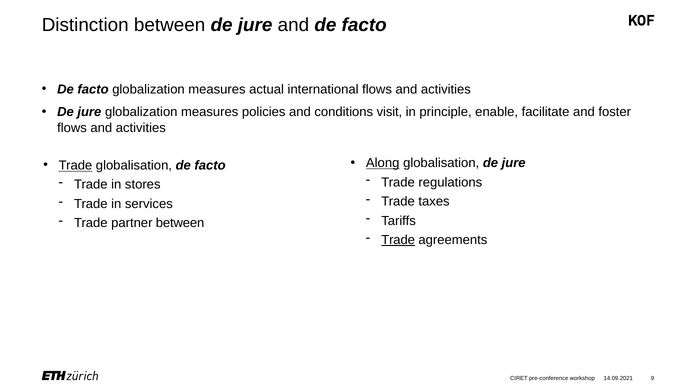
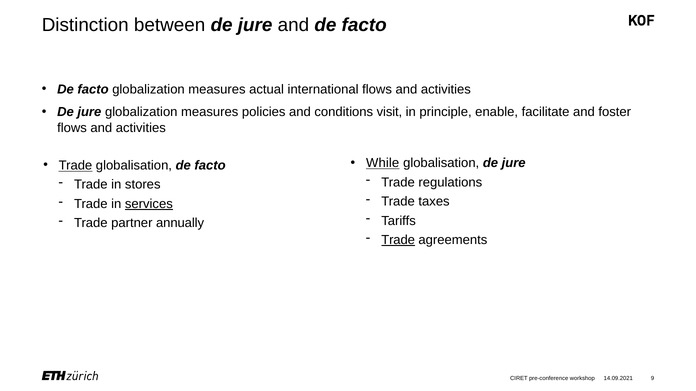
Along: Along -> While (383, 163)
services underline: none -> present (149, 204)
partner between: between -> annually (180, 223)
